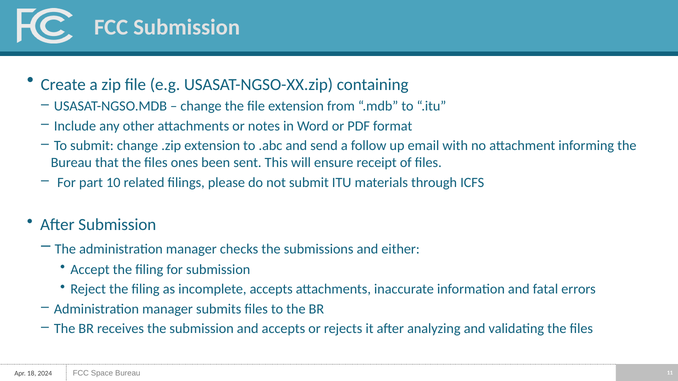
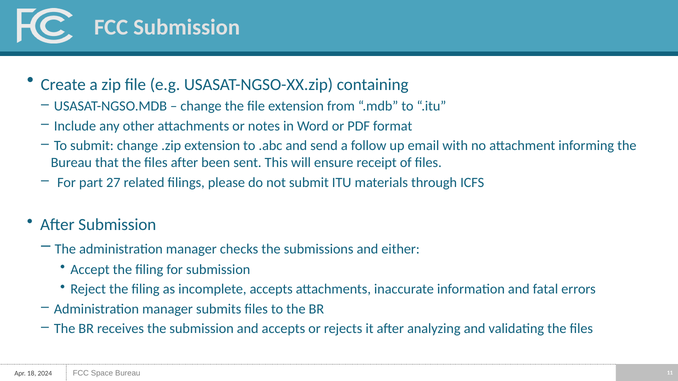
files ones: ones -> after (184, 163)
10: 10 -> 27 (113, 183)
